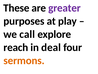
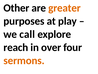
These: These -> Other (16, 8)
greater colour: purple -> orange (64, 8)
deal: deal -> over (51, 47)
